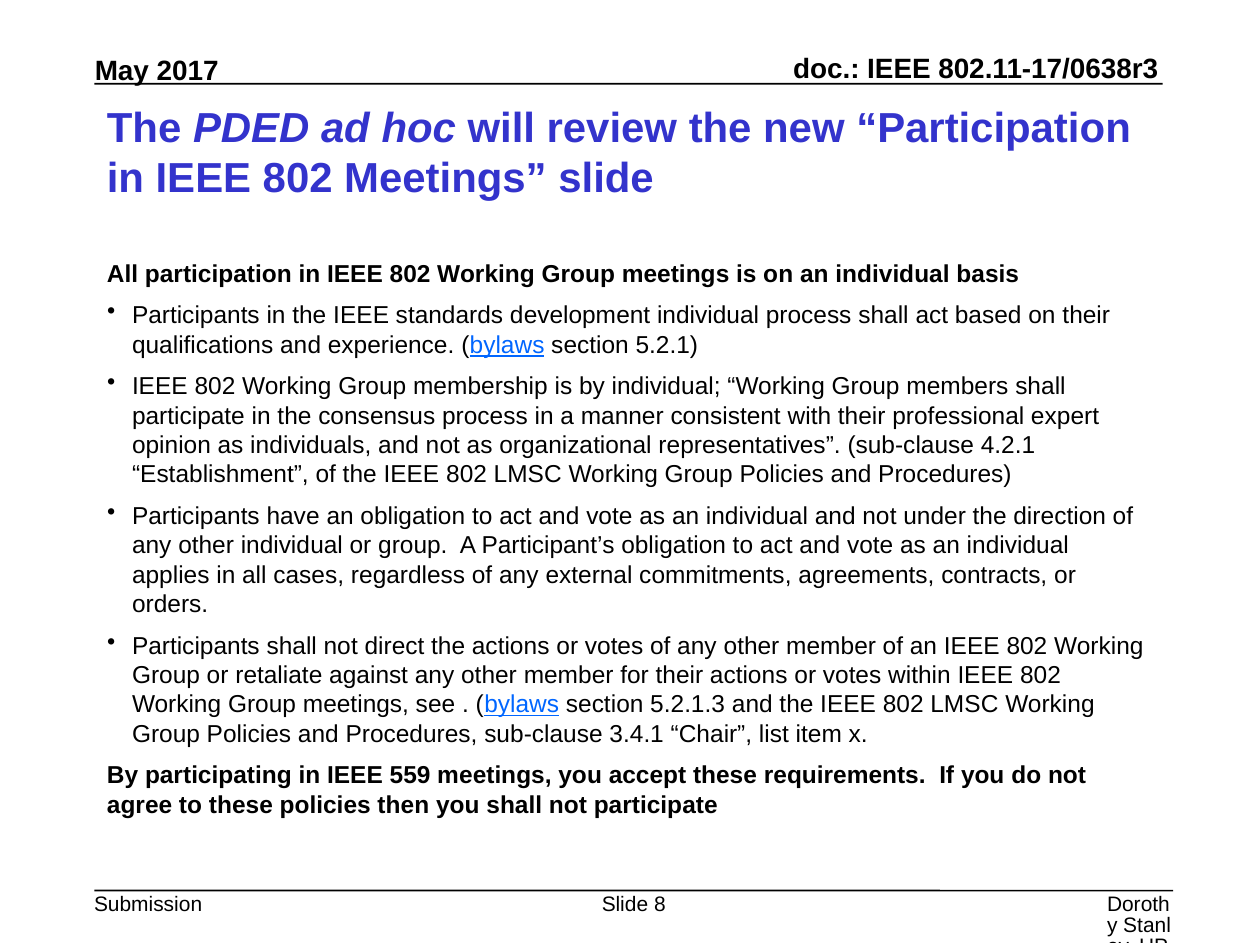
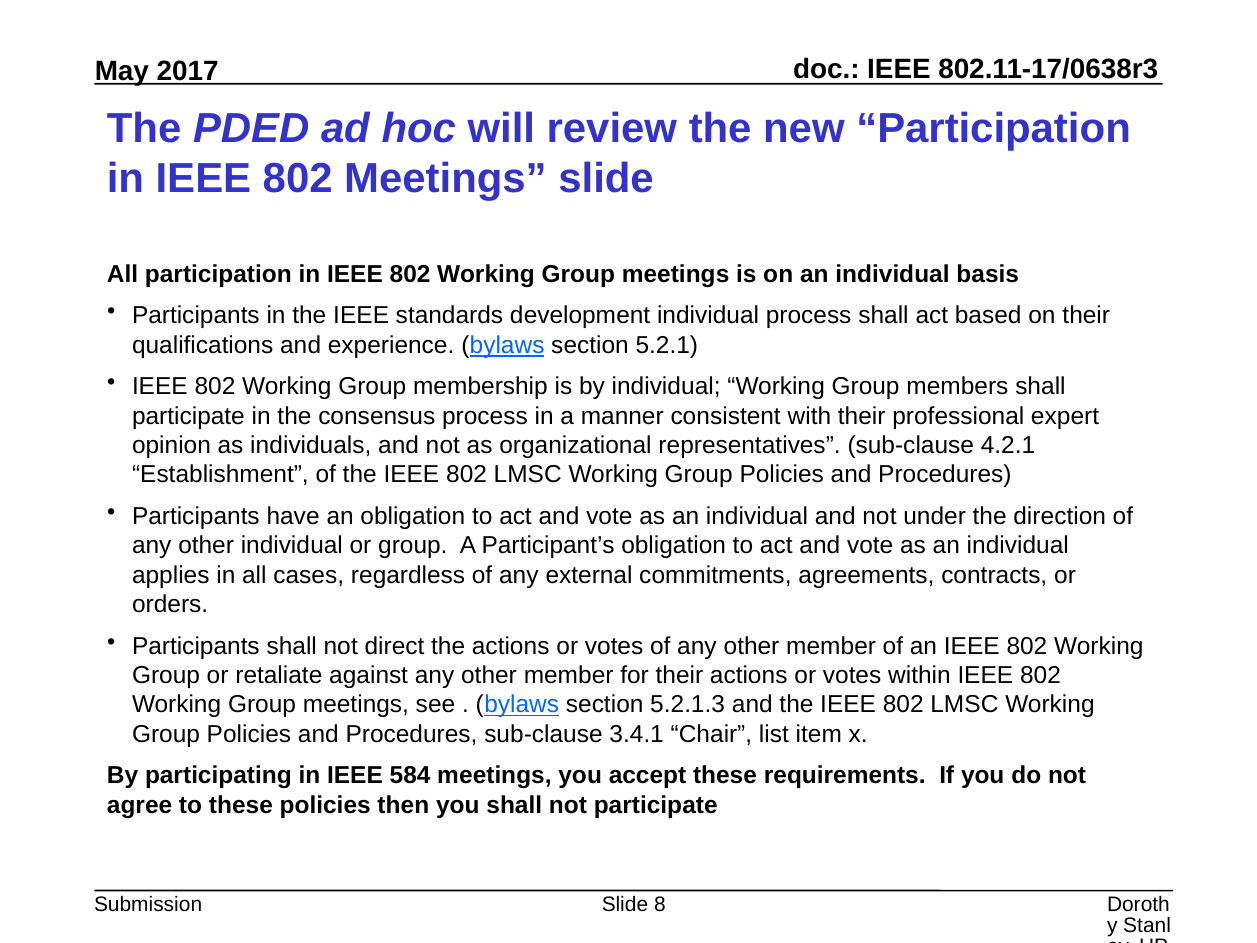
559: 559 -> 584 (410, 775)
